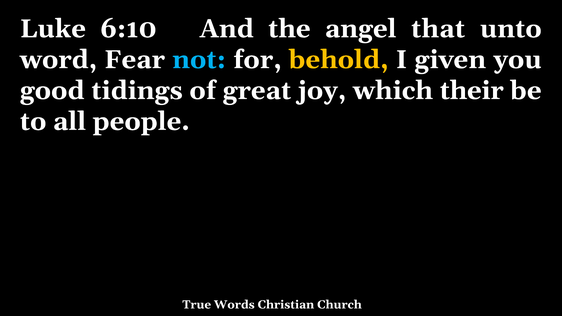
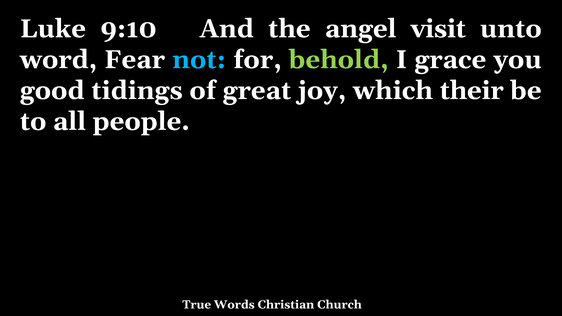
6:10: 6:10 -> 9:10 (128, 29)
that: that -> visit (438, 29)
behold colour: yellow -> light green (339, 60)
given: given -> grace (450, 60)
